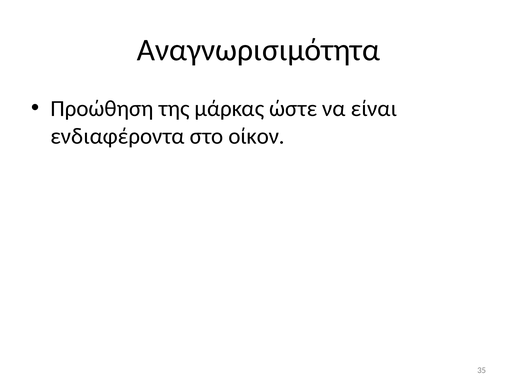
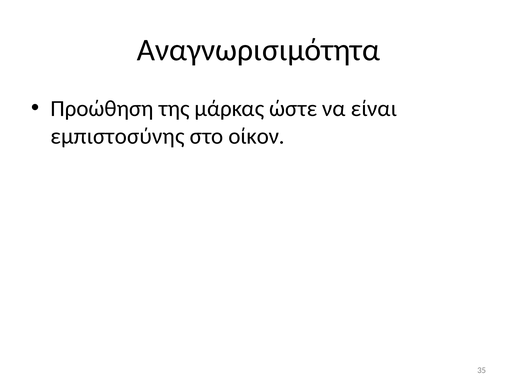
ενδιαφέροντα: ενδιαφέροντα -> εμπιστοσύνης (117, 136)
